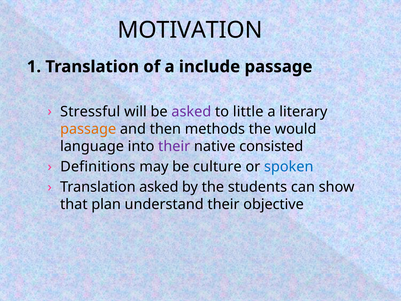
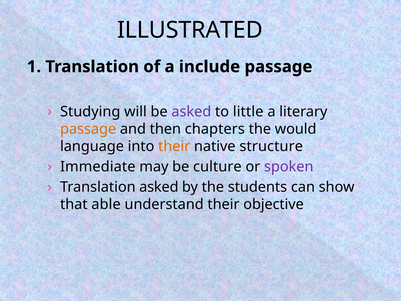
MOTIVATION: MOTIVATION -> ILLUSTRATED (190, 30)
Stressful: Stressful -> Studying (90, 112)
methods: methods -> chapters (215, 129)
their colour: purple -> orange (174, 146)
consisted: consisted -> structure (271, 146)
Definitions: Definitions -> Immediate (98, 167)
spoken colour: blue -> purple (289, 167)
plan: plan -> able (106, 204)
